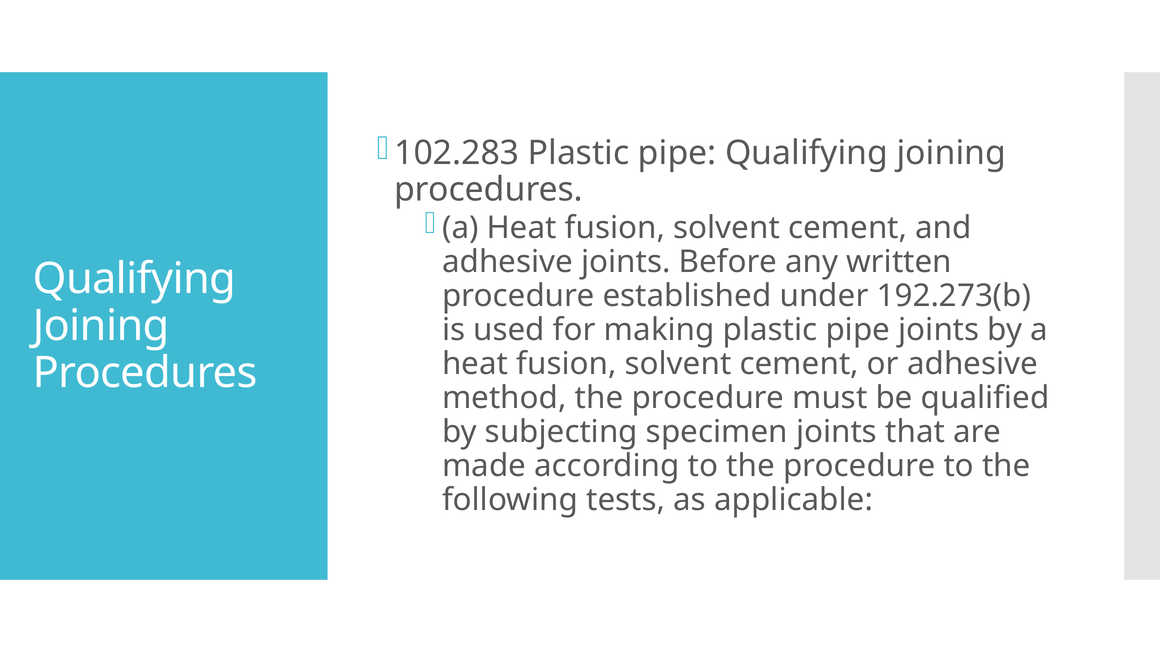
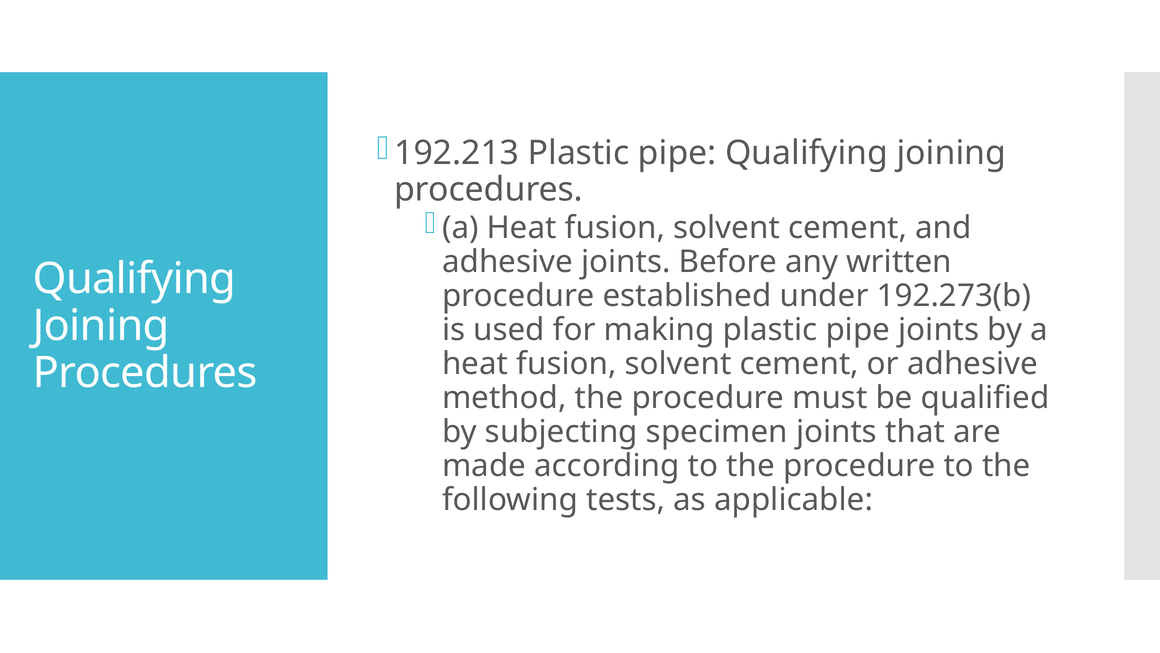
102.283: 102.283 -> 192.213 (457, 153)
